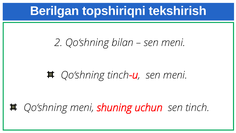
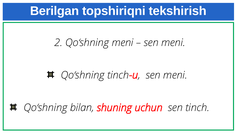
Qo‘shning bilan: bilan -> meni (123, 43)
Qo‘shning meni: meni -> bilan (82, 107)
